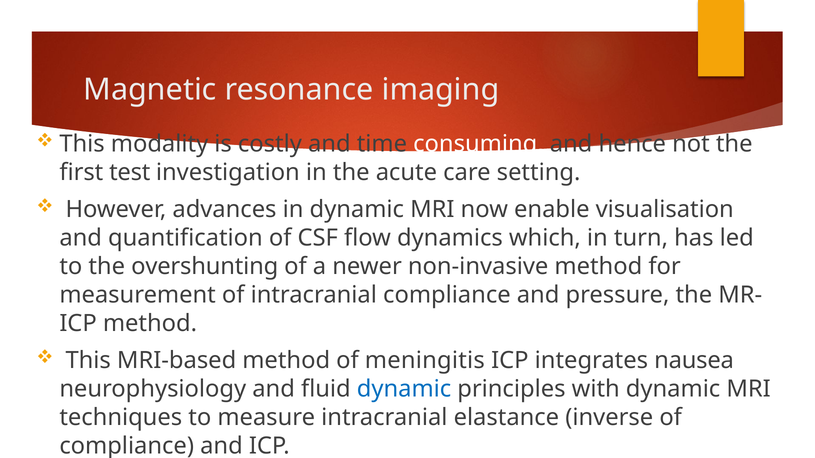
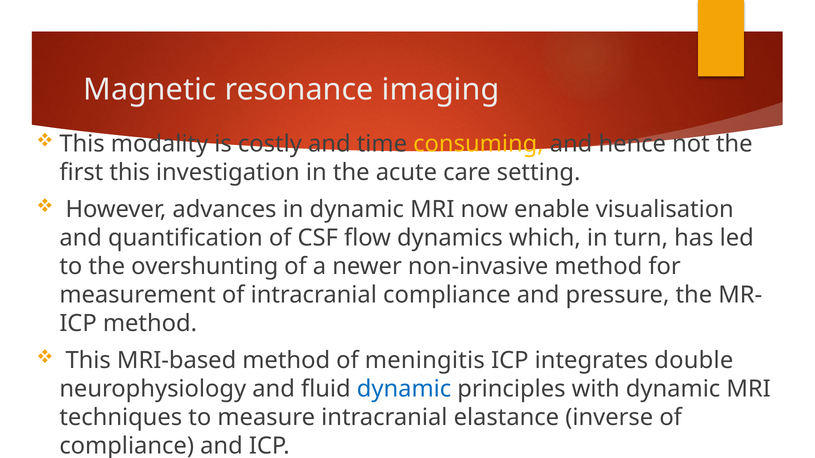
consuming colour: white -> yellow (478, 144)
first test: test -> this (130, 173)
nausea: nausea -> double (694, 361)
